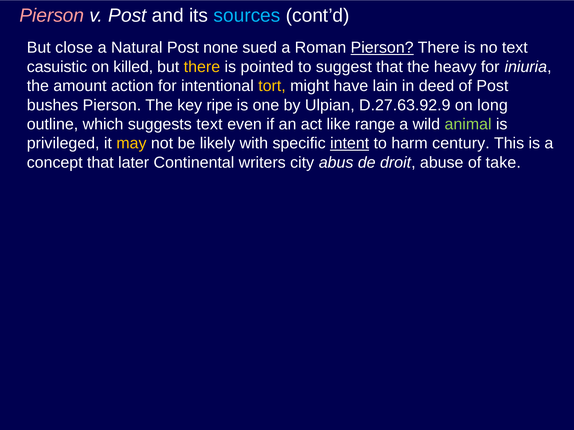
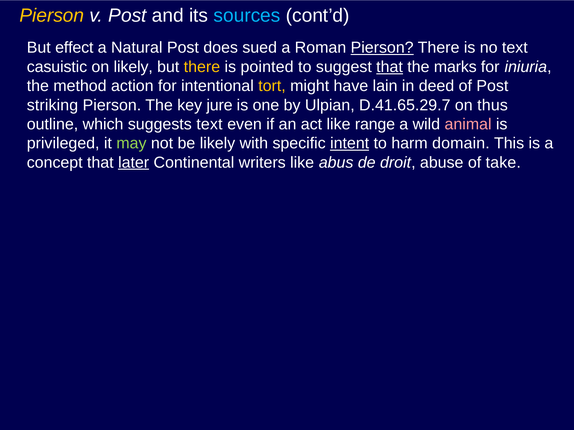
Pierson colour: pink -> yellow (52, 16)
close: close -> effect (74, 48)
none: none -> does (221, 48)
on killed: killed -> likely (133, 67)
that underline: none -> present (390, 67)
heavy: heavy -> marks (455, 67)
amount: amount -> method (80, 86)
bushes: bushes -> striking (52, 105)
ripe: ripe -> jure (219, 105)
D.27.63.92.9: D.27.63.92.9 -> D.41.65.29.7 (405, 105)
long: long -> thus (493, 105)
animal colour: light green -> pink (468, 124)
may colour: yellow -> light green (131, 144)
century: century -> domain (461, 144)
later underline: none -> present (134, 163)
writers city: city -> like (302, 163)
